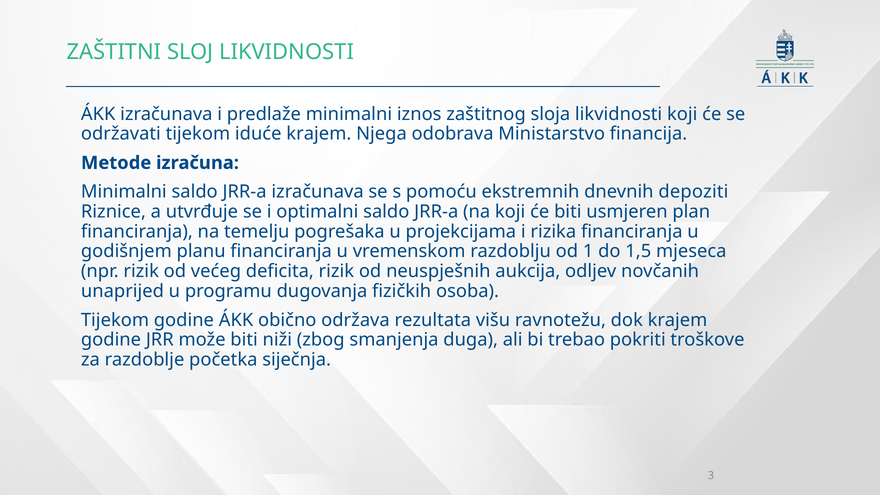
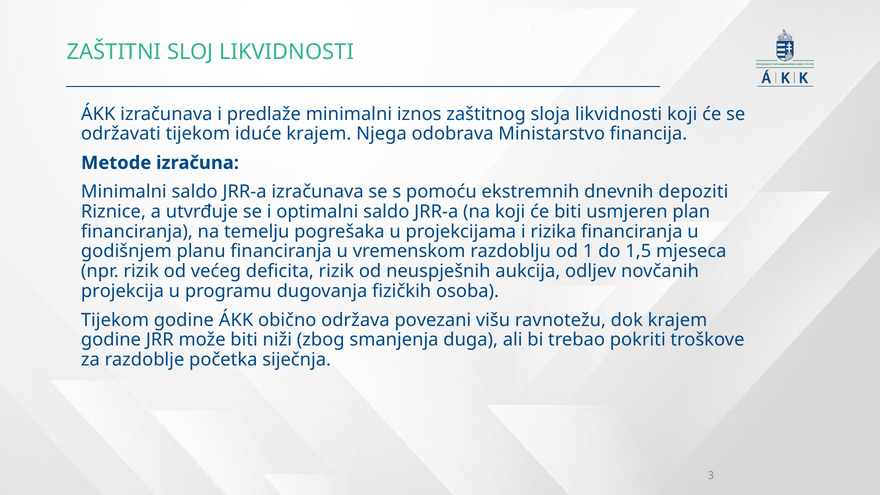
unaprijed: unaprijed -> projekcija (123, 291)
rezultata: rezultata -> povezani (433, 320)
